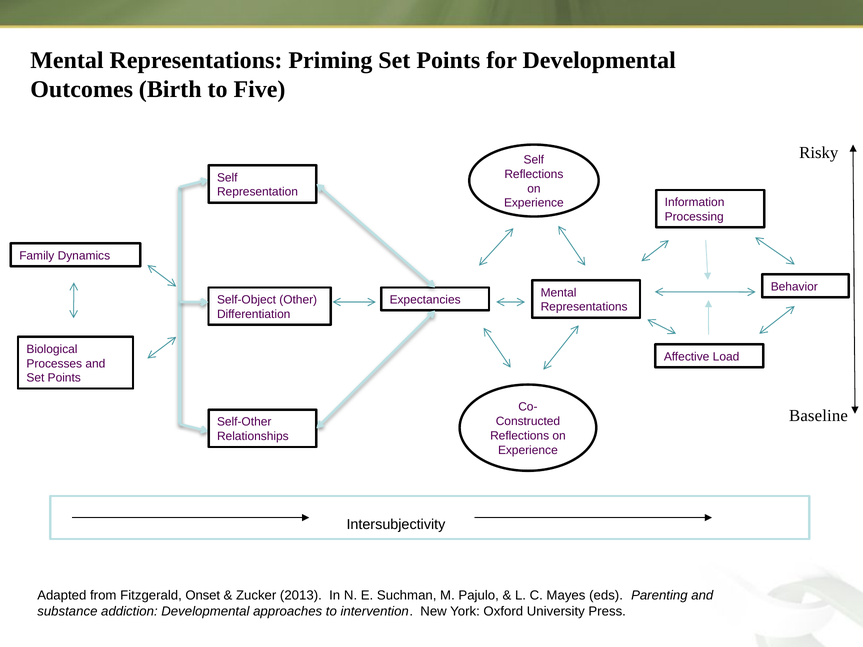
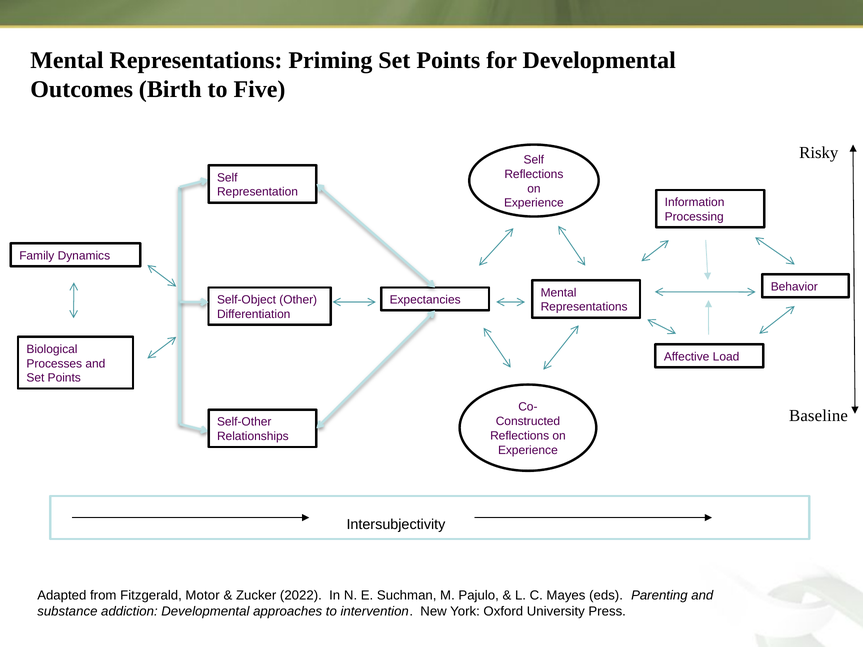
Onset: Onset -> Motor (203, 596)
2013: 2013 -> 2022 (301, 596)
